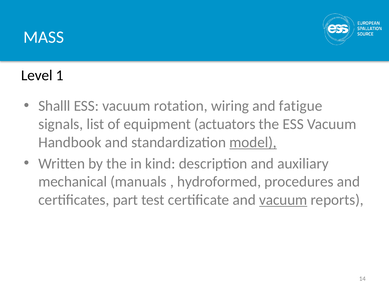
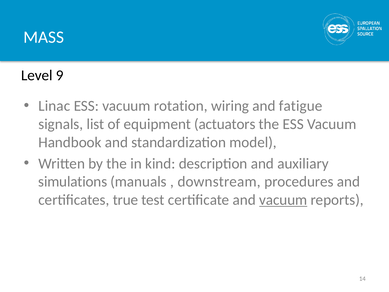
1: 1 -> 9 (60, 75)
Shalll: Shalll -> Linac (54, 106)
model underline: present -> none (253, 142)
mechanical: mechanical -> simulations (73, 182)
hydroformed: hydroformed -> downstream (219, 182)
part: part -> true (125, 200)
